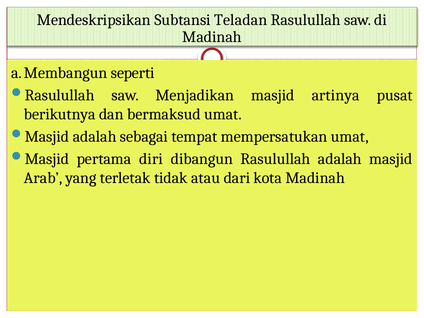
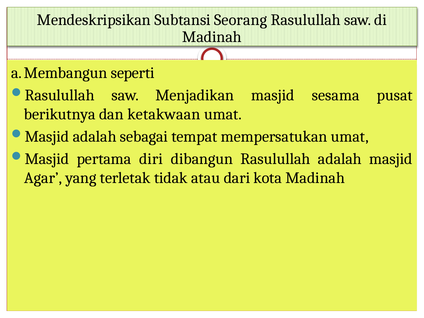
Teladan: Teladan -> Seorang (241, 20)
artinya: artinya -> sesama (336, 95)
bermaksud: bermaksud -> ketakwaan (164, 114)
Arab: Arab -> Agar (43, 178)
